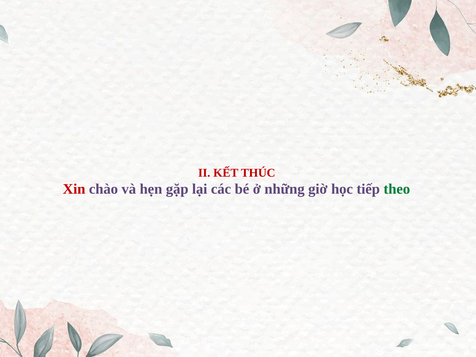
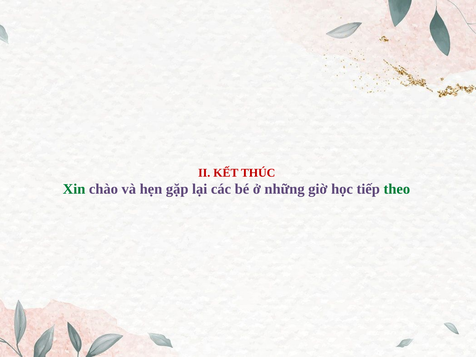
Xin colour: red -> green (74, 189)
